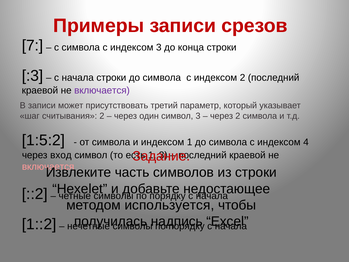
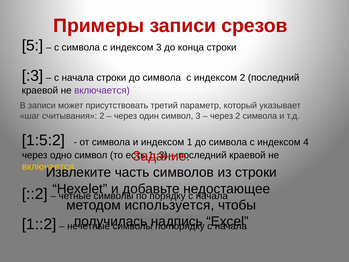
7: 7 -> 5 (33, 45)
вход: вход -> одно (61, 155)
включается colour: pink -> yellow (48, 167)
